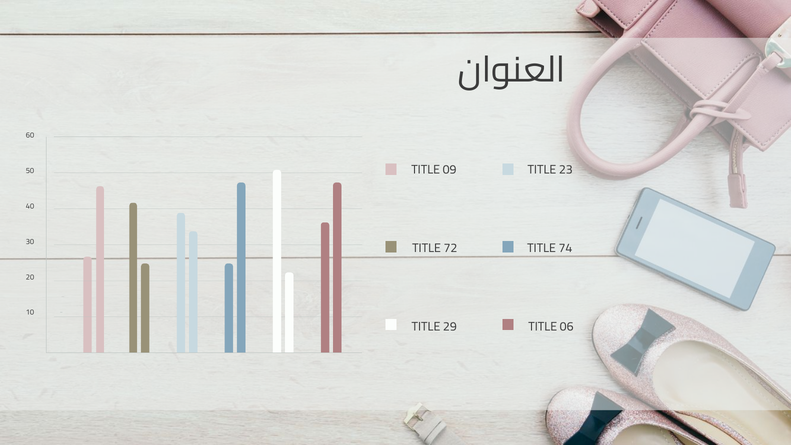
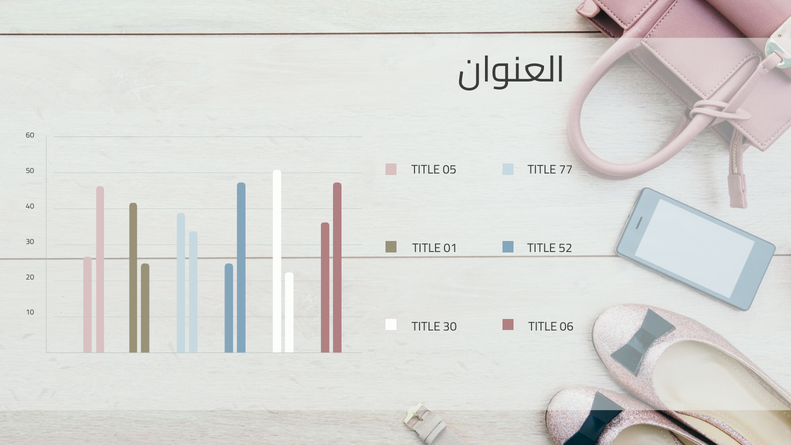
09: 09 -> 05 (450, 170)
23: 23 -> 77 (566, 170)
72: 72 -> 01 (450, 248)
74: 74 -> 52 (565, 248)
TITLE 29: 29 -> 30 (450, 327)
